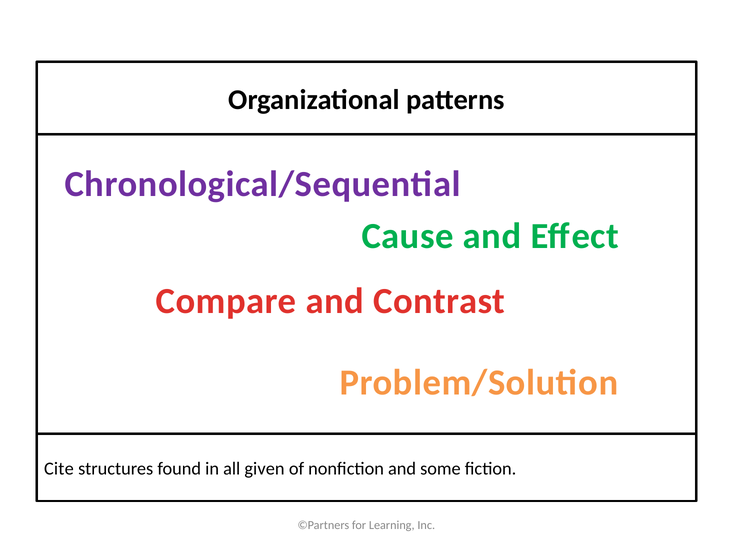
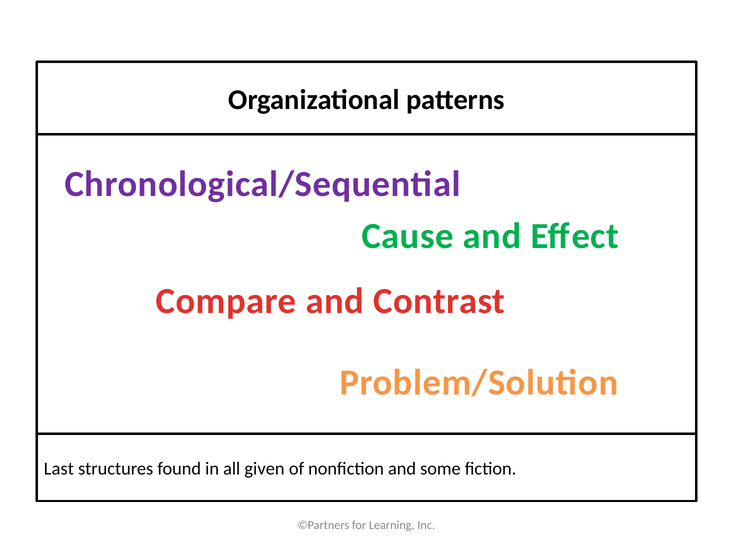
Cite: Cite -> Last (59, 469)
